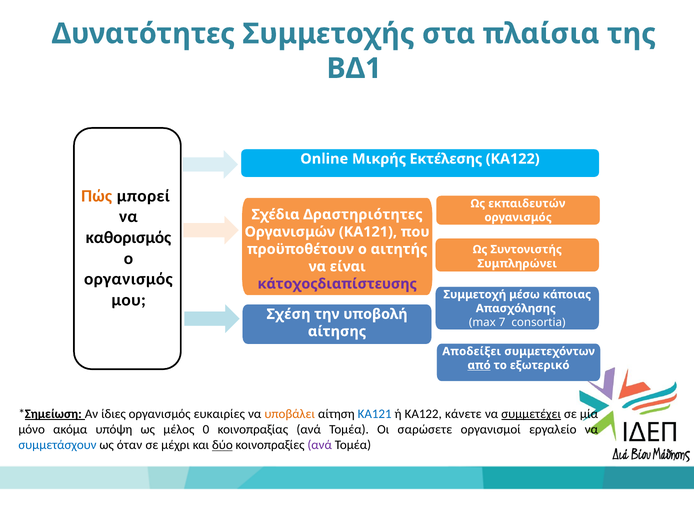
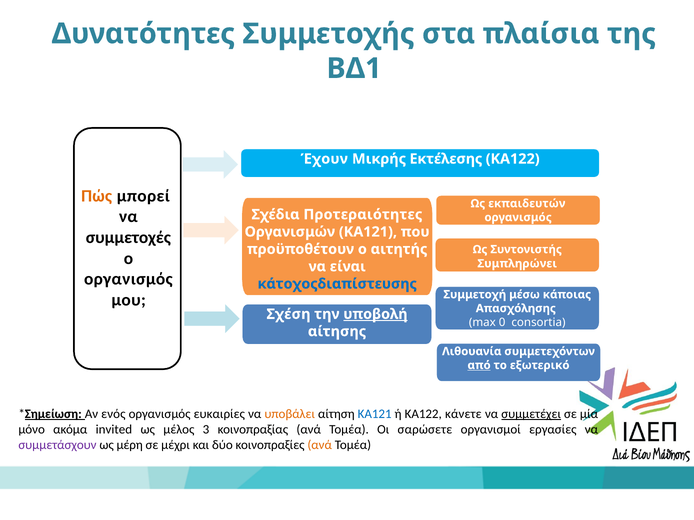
Online: Online -> Έχουν (324, 159)
Δραστηριότητες: Δραστηριότητες -> Προτεραιότητες (363, 215)
καθορισμός: καθορισμός -> συμμετοχές (128, 238)
κάτοχοςδιαπίστευσης colour: purple -> blue (337, 284)
υποβολή underline: none -> present (375, 314)
7: 7 -> 0 (502, 323)
Αποδείξει: Αποδείξει -> Λιθουανία (472, 352)
ίδιες: ίδιες -> ενός (113, 414)
υπόψη: υπόψη -> invited (114, 430)
0: 0 -> 3 (206, 430)
εργαλείο: εργαλείο -> εργασίες (553, 430)
συμμετάσχουν colour: blue -> purple (57, 446)
όταν: όταν -> μέρη (130, 446)
δύο underline: present -> none (222, 446)
ανά colour: purple -> orange (320, 446)
